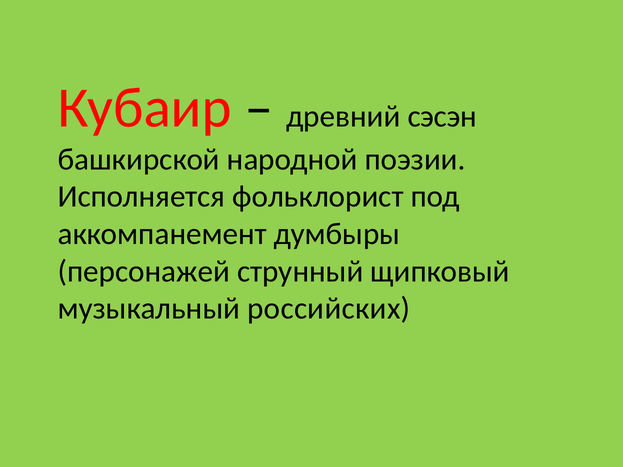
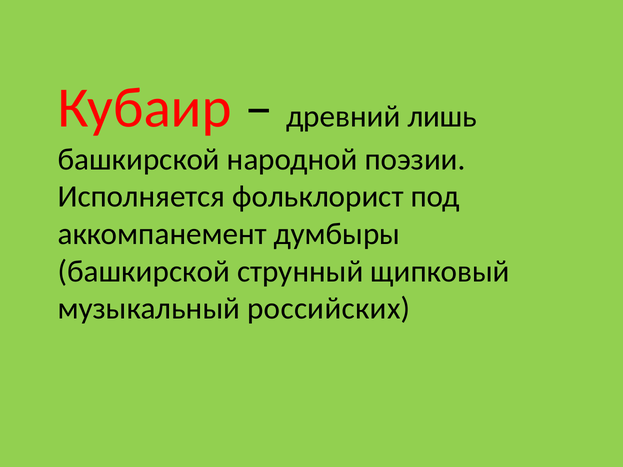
сэсэн: сэсэн -> лишь (442, 117)
персонажей: персонажей -> башкирской (144, 271)
